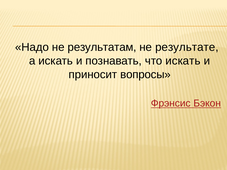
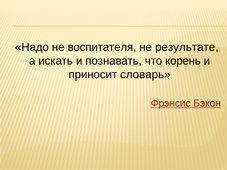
результатам: результатам -> воспитателя (102, 47)
что искать: искать -> корень (183, 61)
вопросы: вопросы -> словарь (145, 75)
